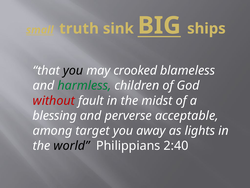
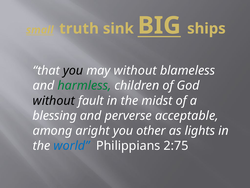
may crooked: crooked -> without (135, 70)
without colour: red -> black (54, 100)
target: target -> aright (93, 130)
away: away -> other (151, 130)
world colour: black -> blue (72, 145)
2:40: 2:40 -> 2:75 (176, 145)
